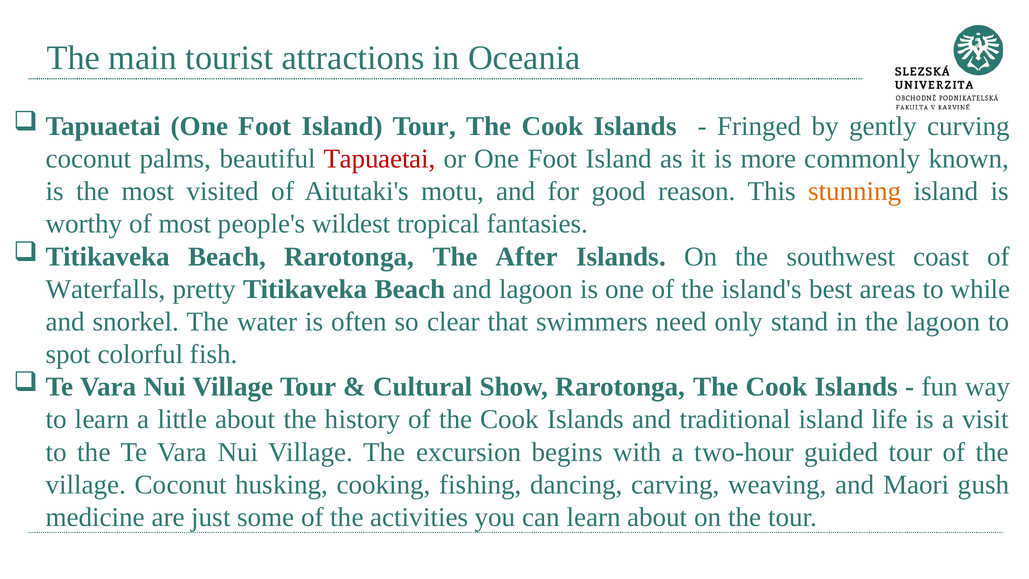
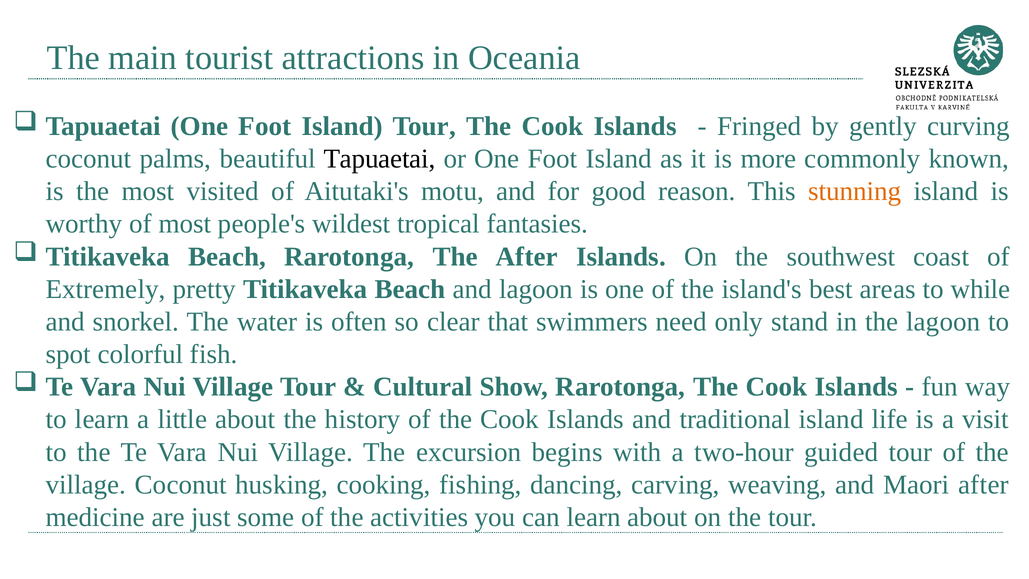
Tapuaetai colour: red -> black (379, 159)
Waterfalls: Waterfalls -> Extremely (106, 289)
Maori gush: gush -> after (983, 485)
